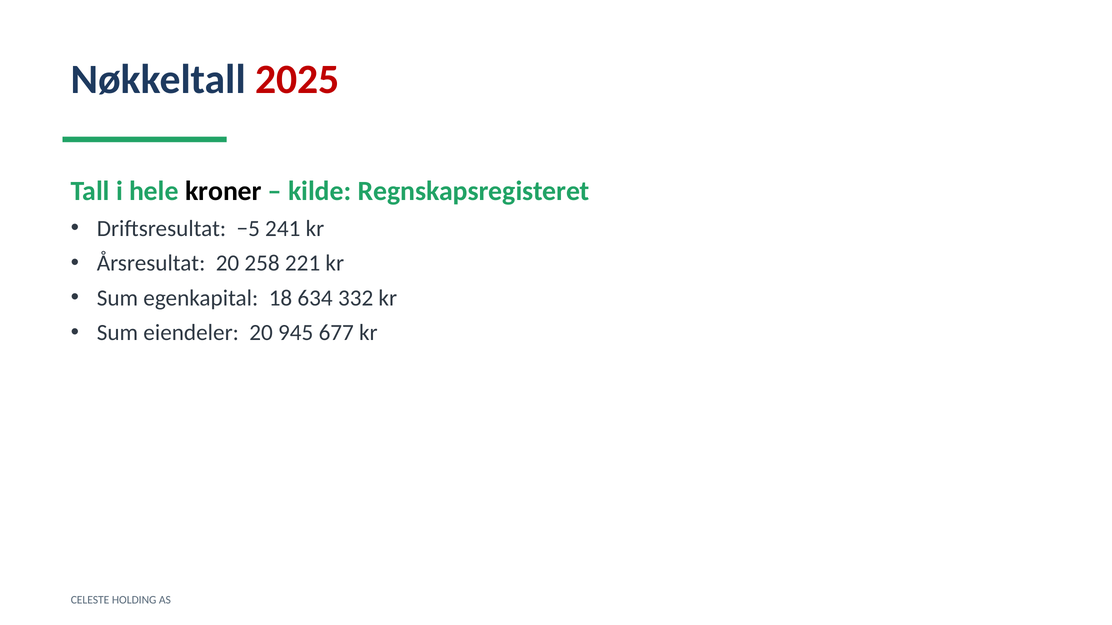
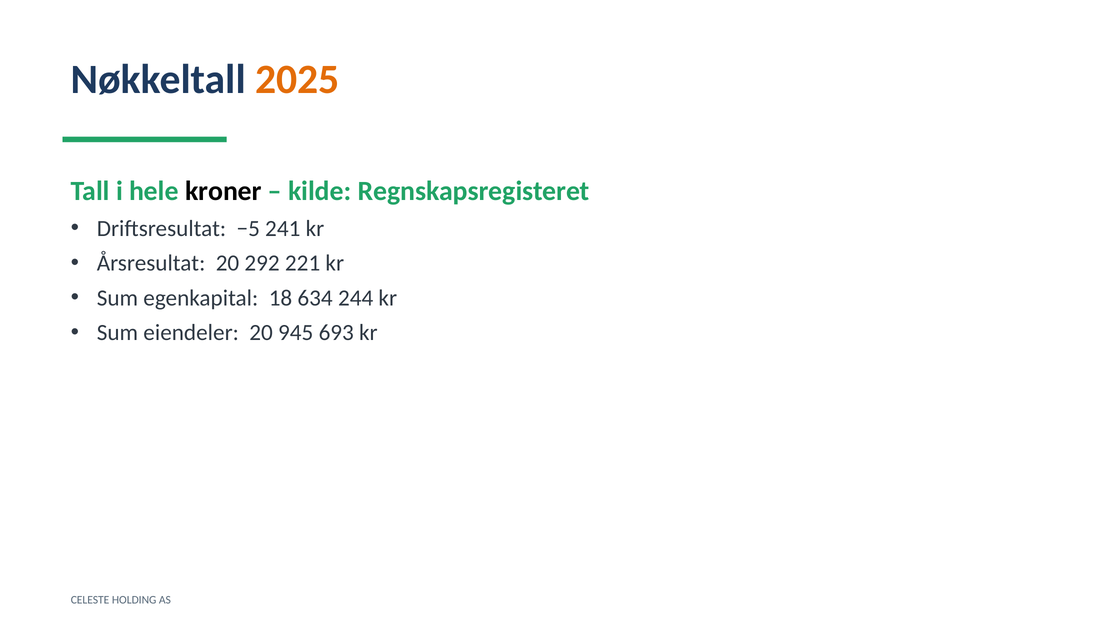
2025 colour: red -> orange (297, 79)
258: 258 -> 292 (262, 263)
332: 332 -> 244 (356, 298)
677: 677 -> 693 (336, 333)
